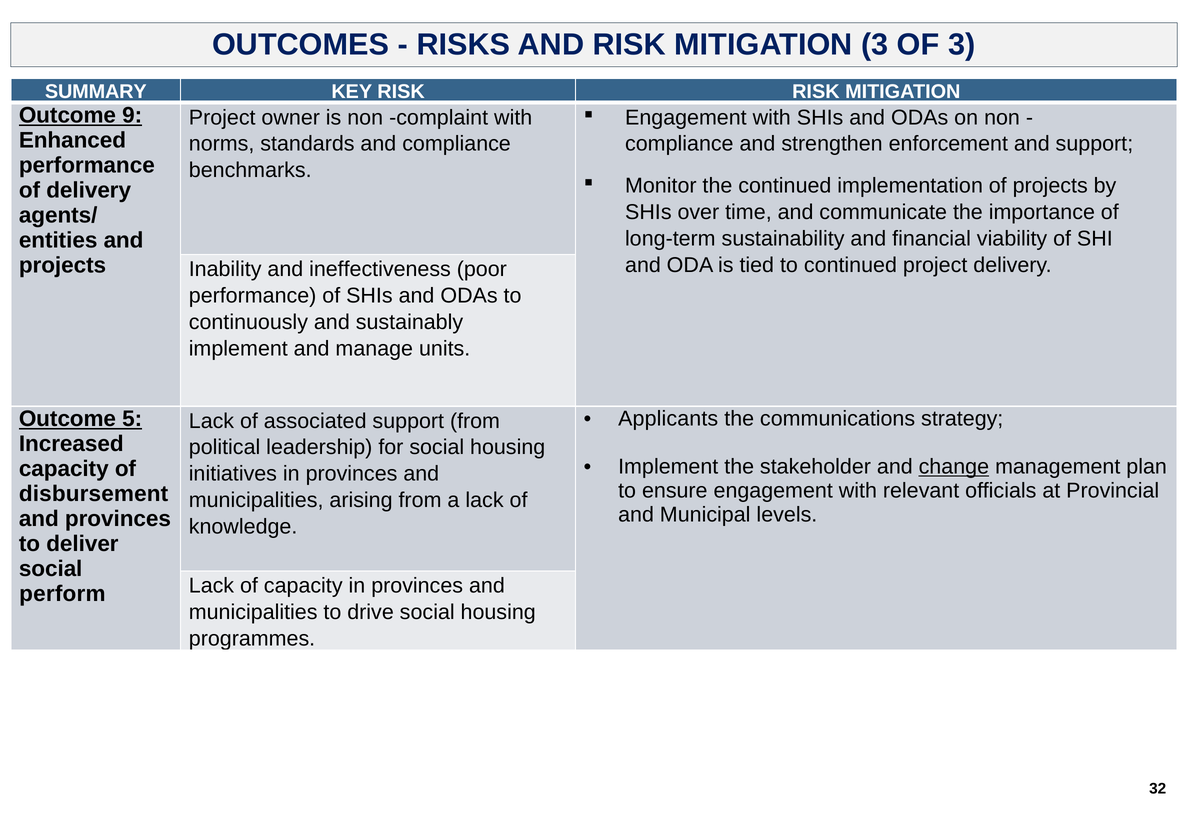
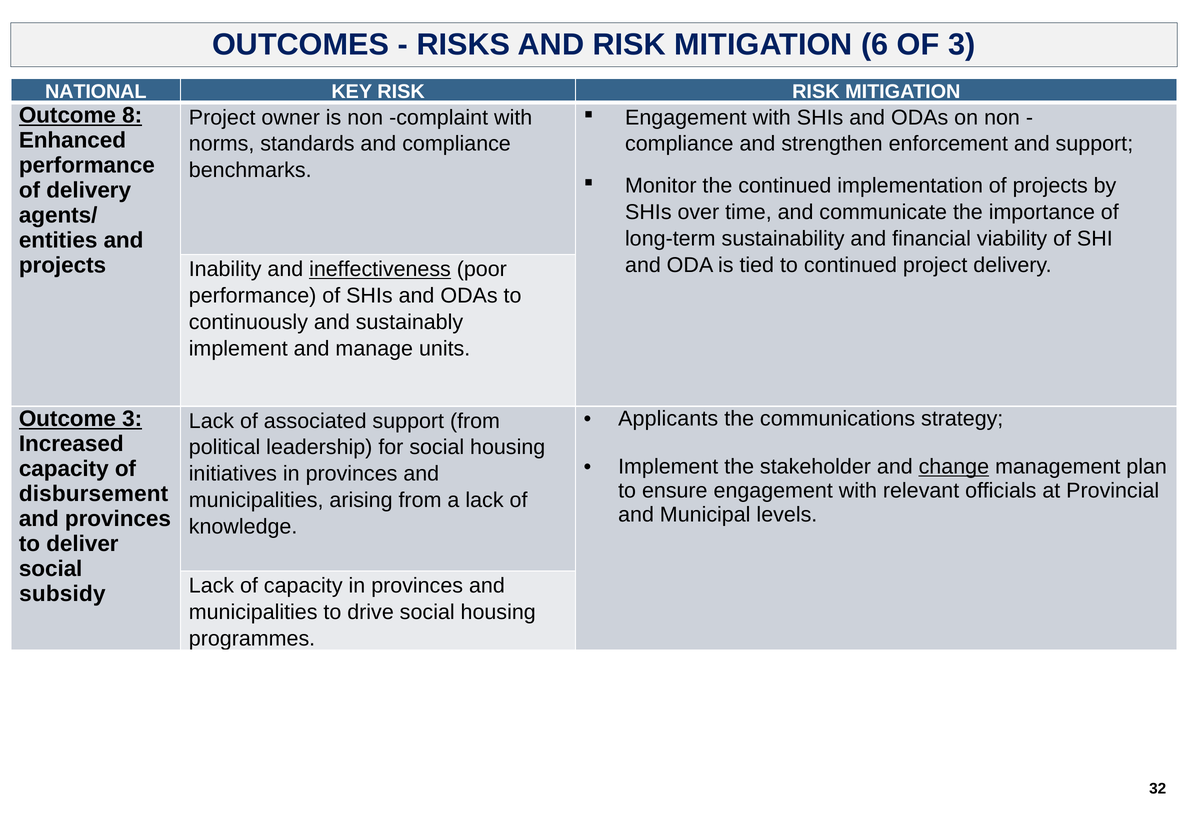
MITIGATION 3: 3 -> 6 (875, 45)
SUMMARY: SUMMARY -> NATIONAL (96, 92)
9: 9 -> 8 (132, 116)
ineffectiveness underline: none -> present (380, 269)
Outcome 5: 5 -> 3 (132, 419)
perform: perform -> subsidy (62, 594)
